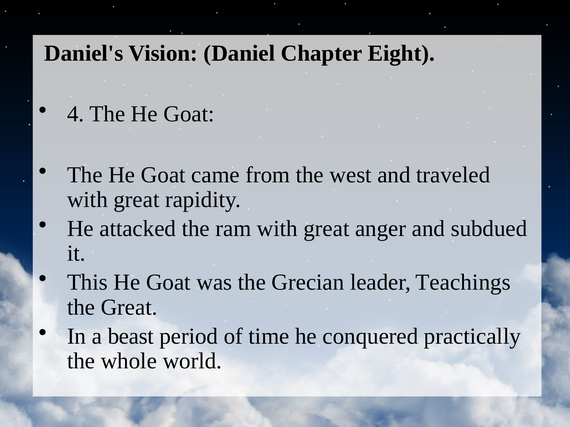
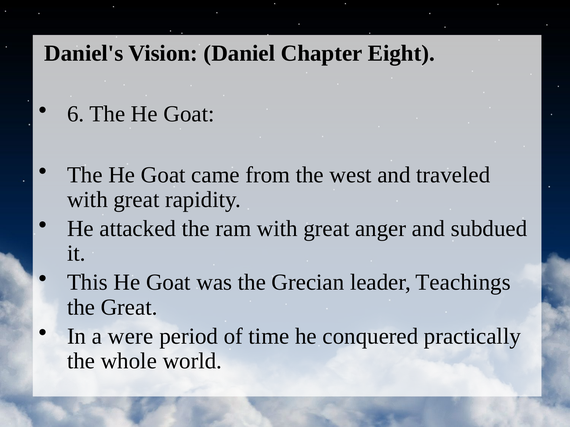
4: 4 -> 6 (76, 114)
beast: beast -> were (131, 337)
